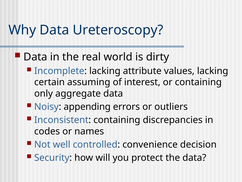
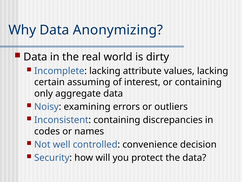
Ureteroscopy: Ureteroscopy -> Anonymizing (118, 30)
appending: appending -> examining (87, 106)
